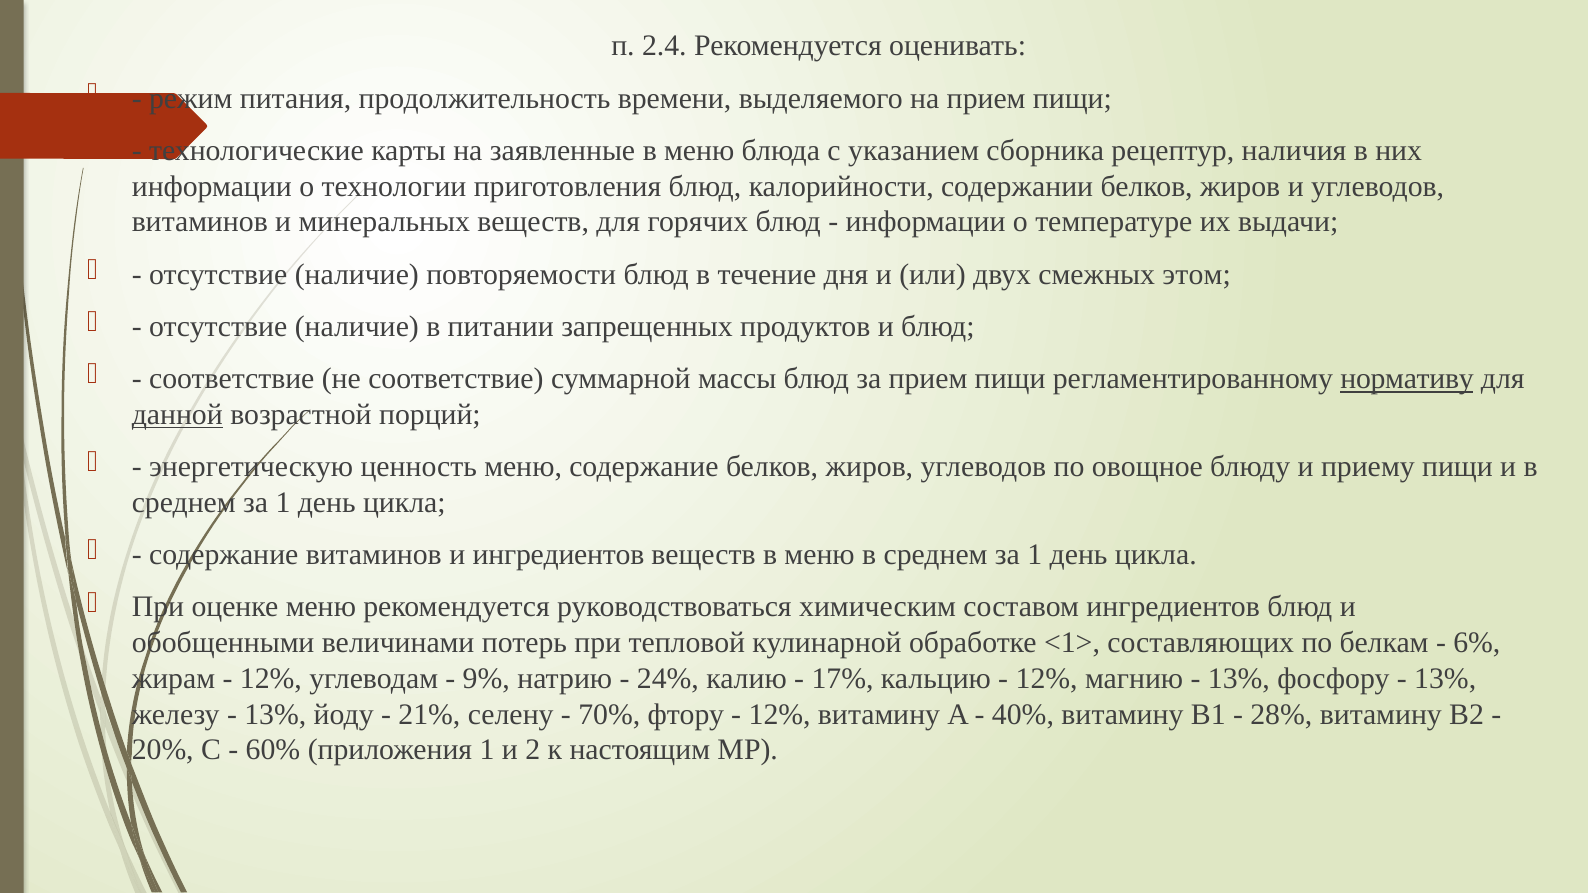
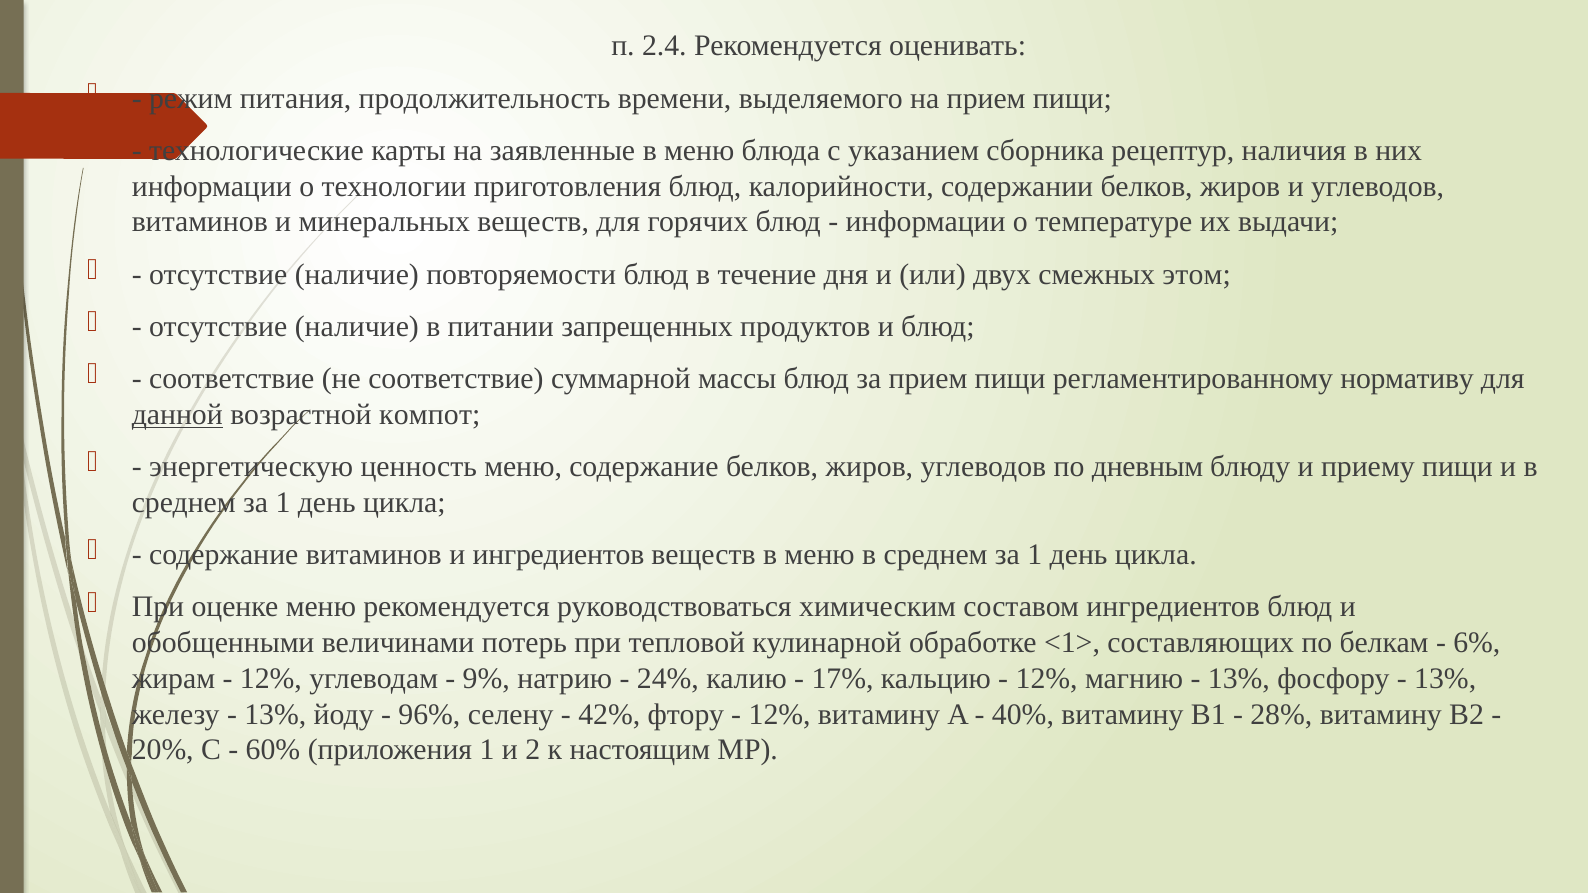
нормативу underline: present -> none (1407, 379)
порций: порций -> компот (430, 415)
овощное: овощное -> дневным (1148, 467)
21%: 21% -> 96% (429, 714)
70%: 70% -> 42% (609, 714)
